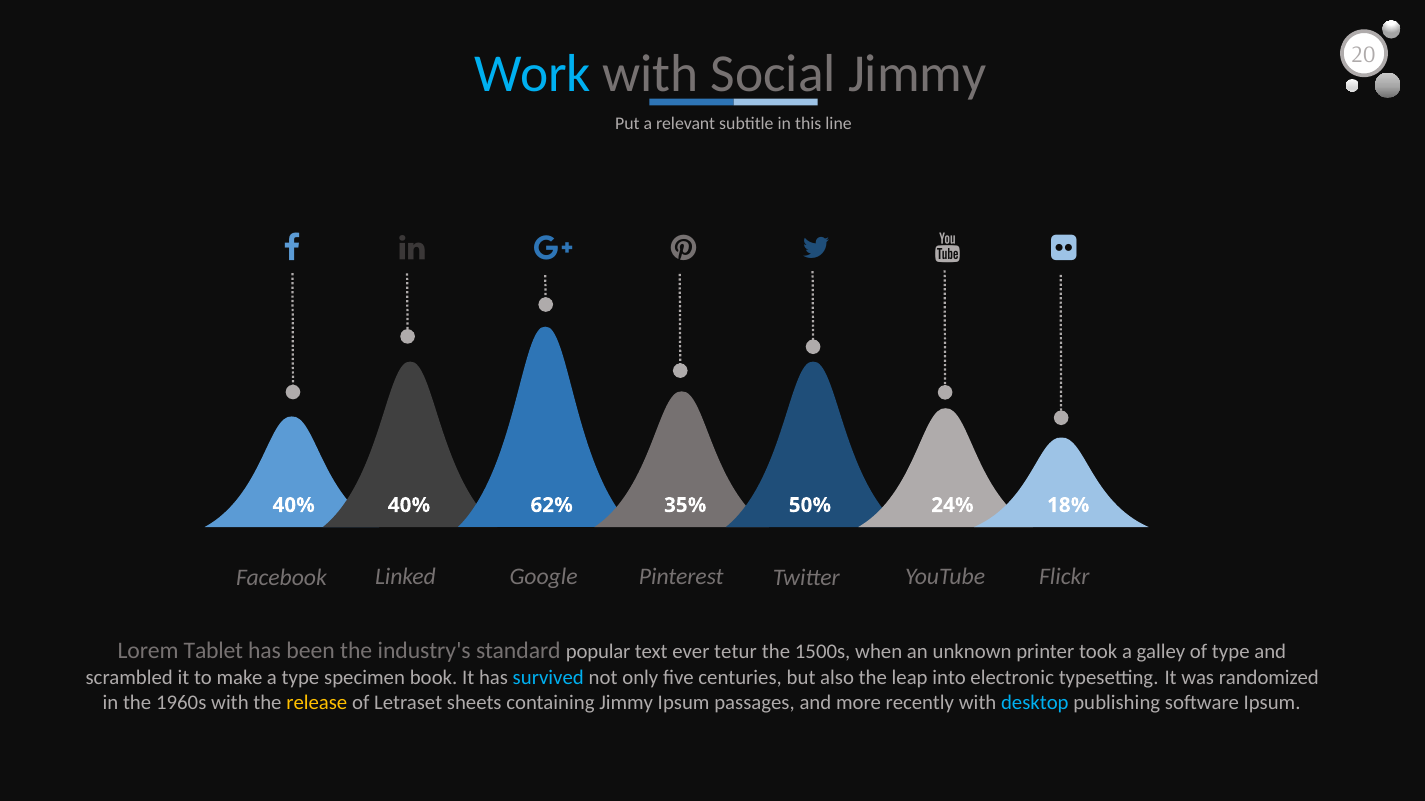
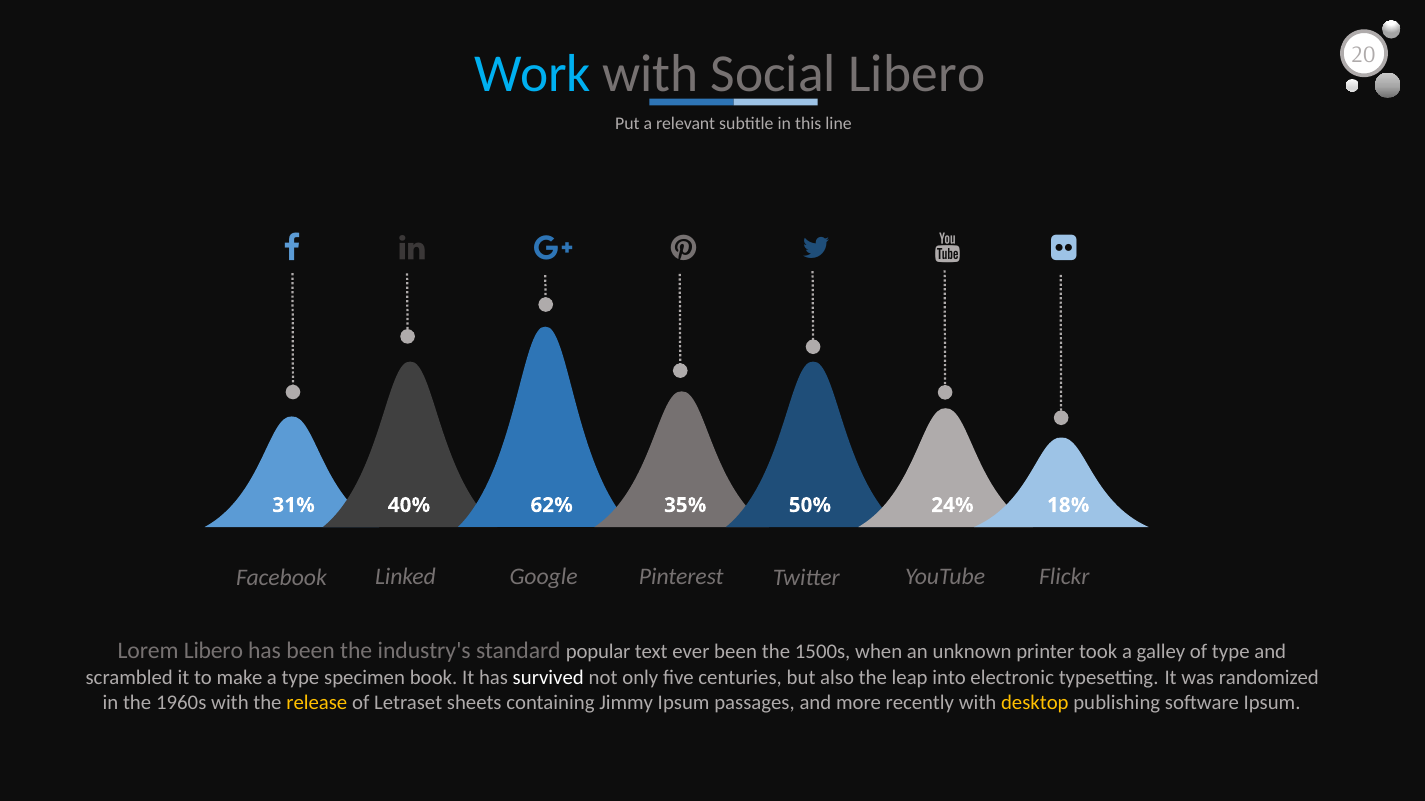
Jimmy: Jimmy -> Libero (917, 74)
40%: 40% -> 31% (294, 506)
Lorem Tablet: Tablet -> Libero (213, 652)
ever tetur: tetur -> been (736, 653)
survived colour: light blue -> white (548, 678)
desktop colour: light blue -> yellow (1035, 703)
